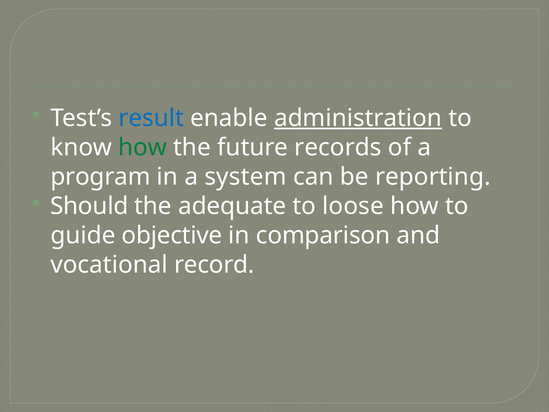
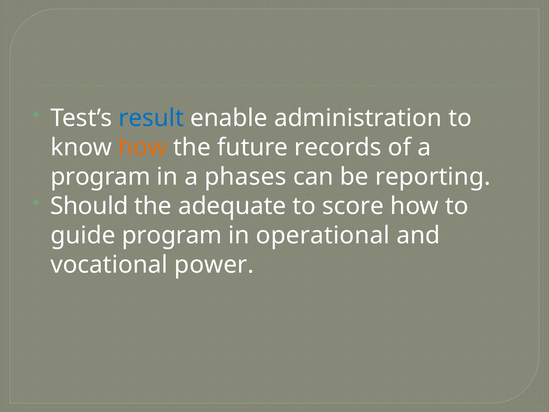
administration underline: present -> none (358, 118)
how colour: green -> orange (143, 147)
system: system -> phases (245, 177)
loose: loose -> score (353, 206)
guide objective: objective -> program (172, 235)
comparison: comparison -> operational (323, 235)
record: record -> power (214, 264)
